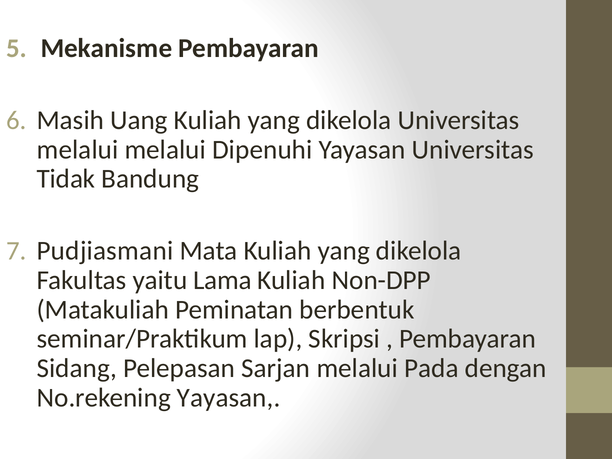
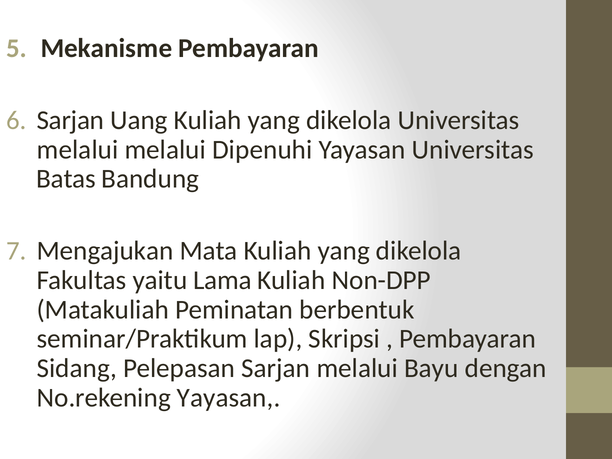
Masih: Masih -> Sarjan (70, 120)
Tidak: Tidak -> Batas (66, 179)
Pudjiasmani: Pudjiasmani -> Mengajukan (105, 251)
Pada: Pada -> Bayu (431, 368)
